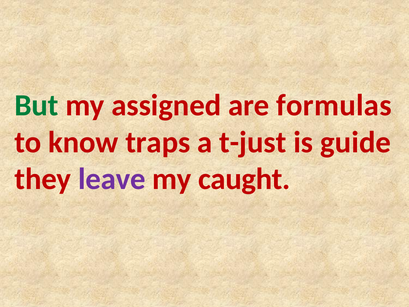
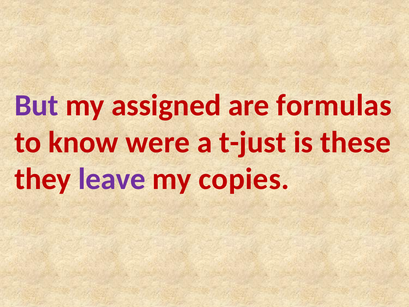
But colour: green -> purple (37, 105)
traps: traps -> were (158, 142)
guide: guide -> these (356, 142)
caught: caught -> copies (244, 179)
